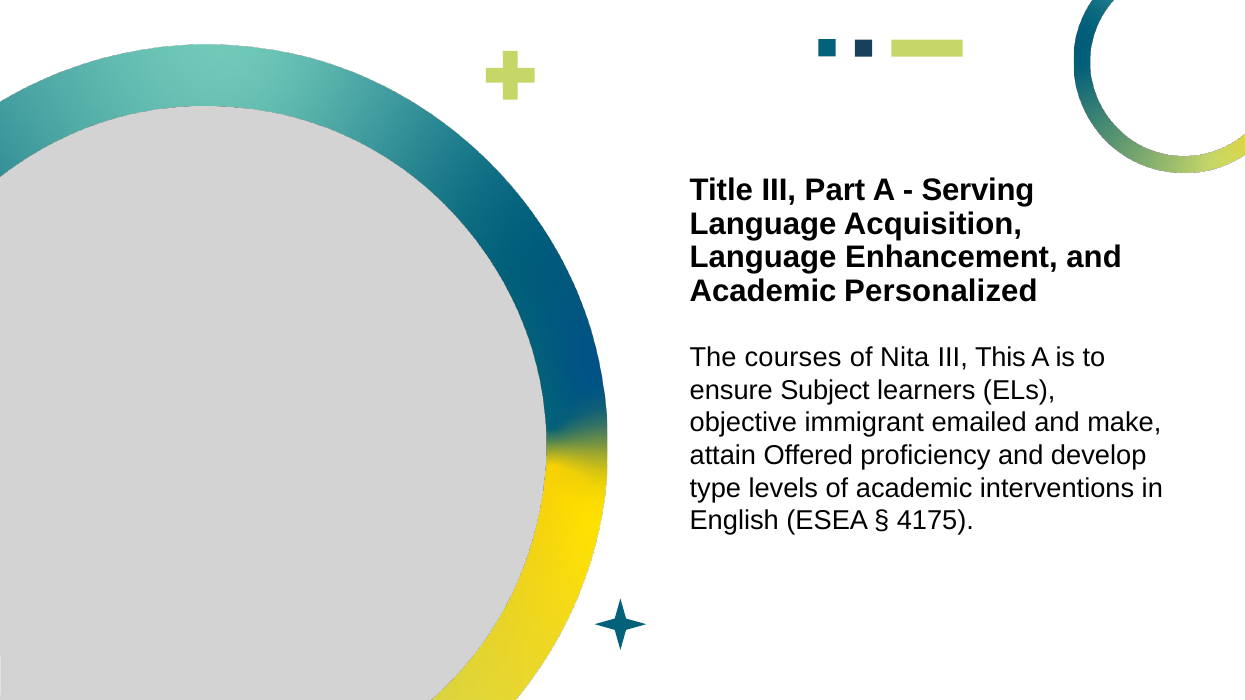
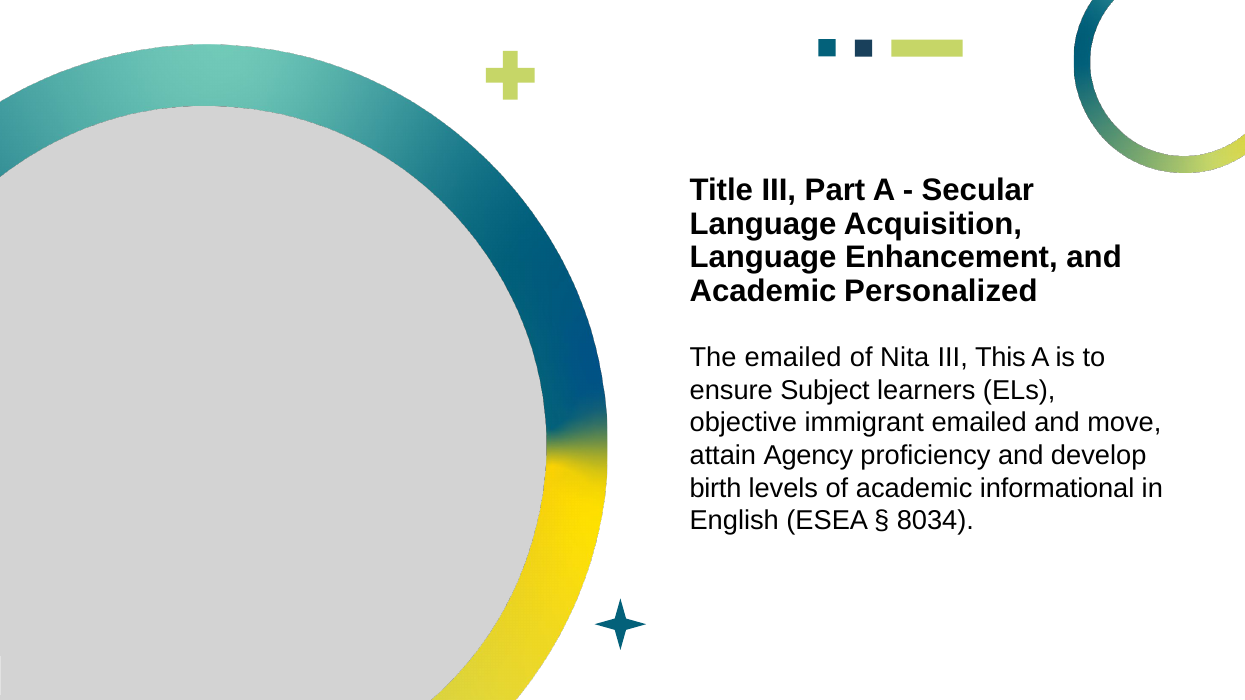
Serving: Serving -> Secular (978, 190)
The courses: courses -> emailed (793, 358)
make: make -> move (1124, 423)
Offered: Offered -> Agency (808, 456)
type: type -> birth (715, 488)
interventions: interventions -> informational (1057, 488)
4175: 4175 -> 8034 (935, 521)
